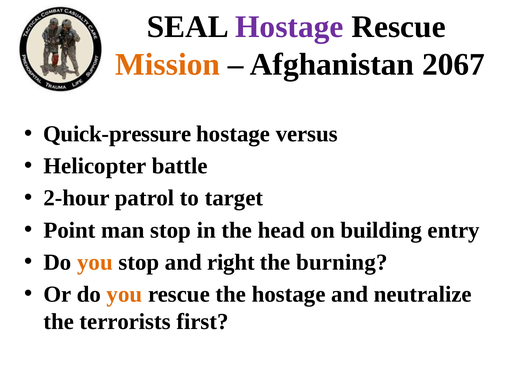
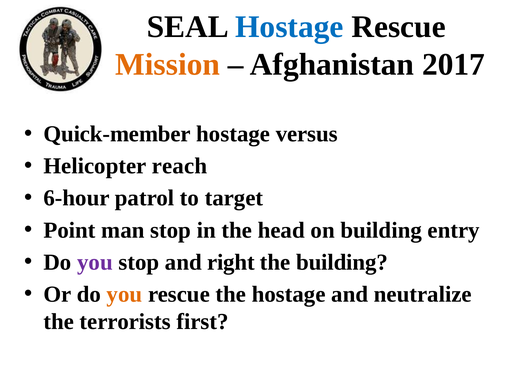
Hostage colour: purple -> blue (289, 27)
2067: 2067 -> 2017 (453, 65)
Quick-pressure: Quick-pressure -> Quick-member (117, 134)
battle: battle -> reach (180, 166)
2-hour: 2-hour -> 6-hour (77, 198)
you colour: orange -> purple (95, 262)
the burning: burning -> building (342, 262)
